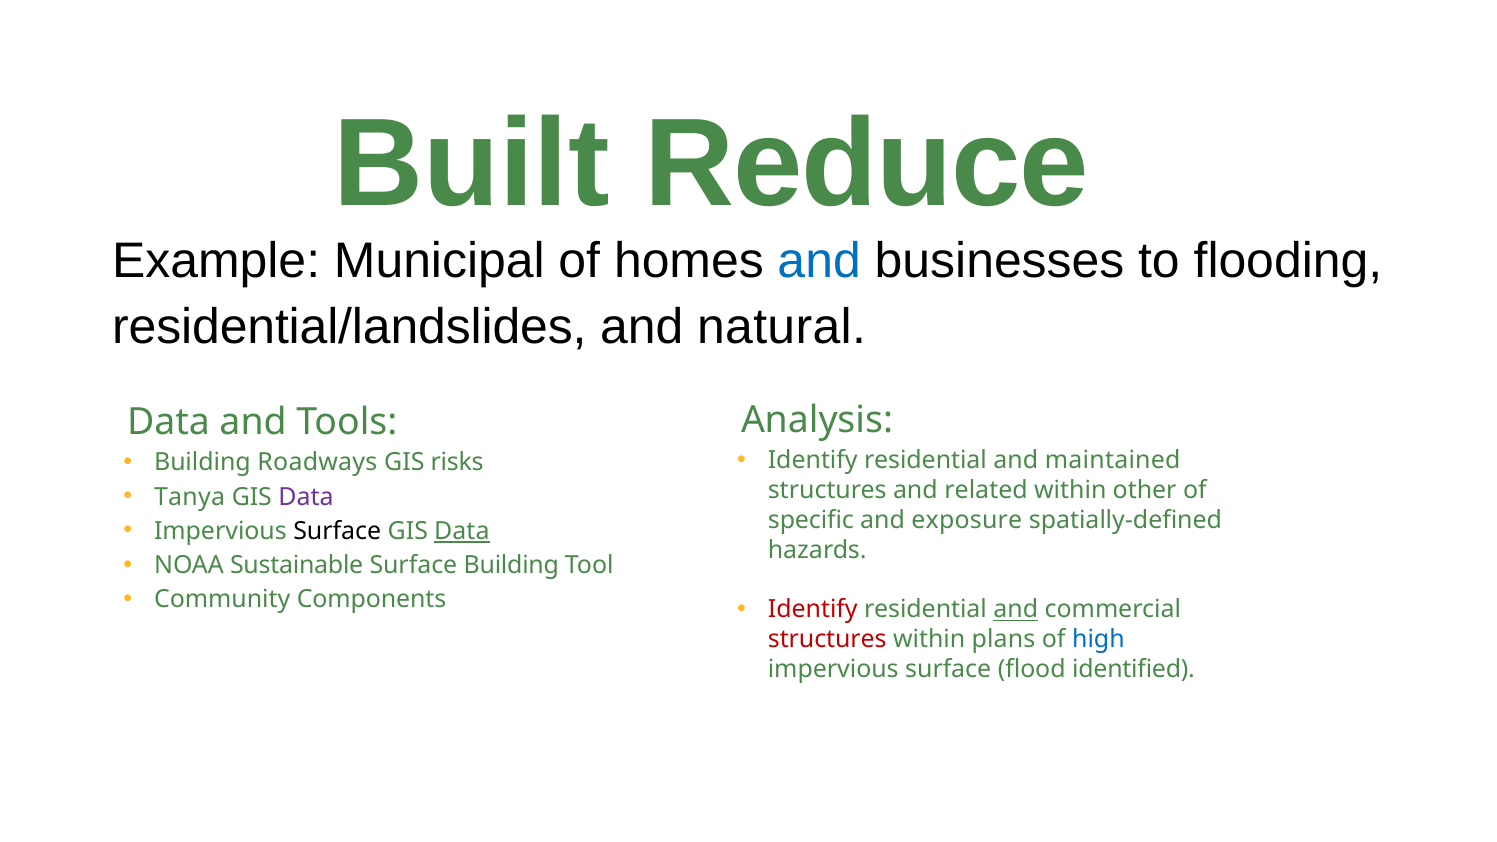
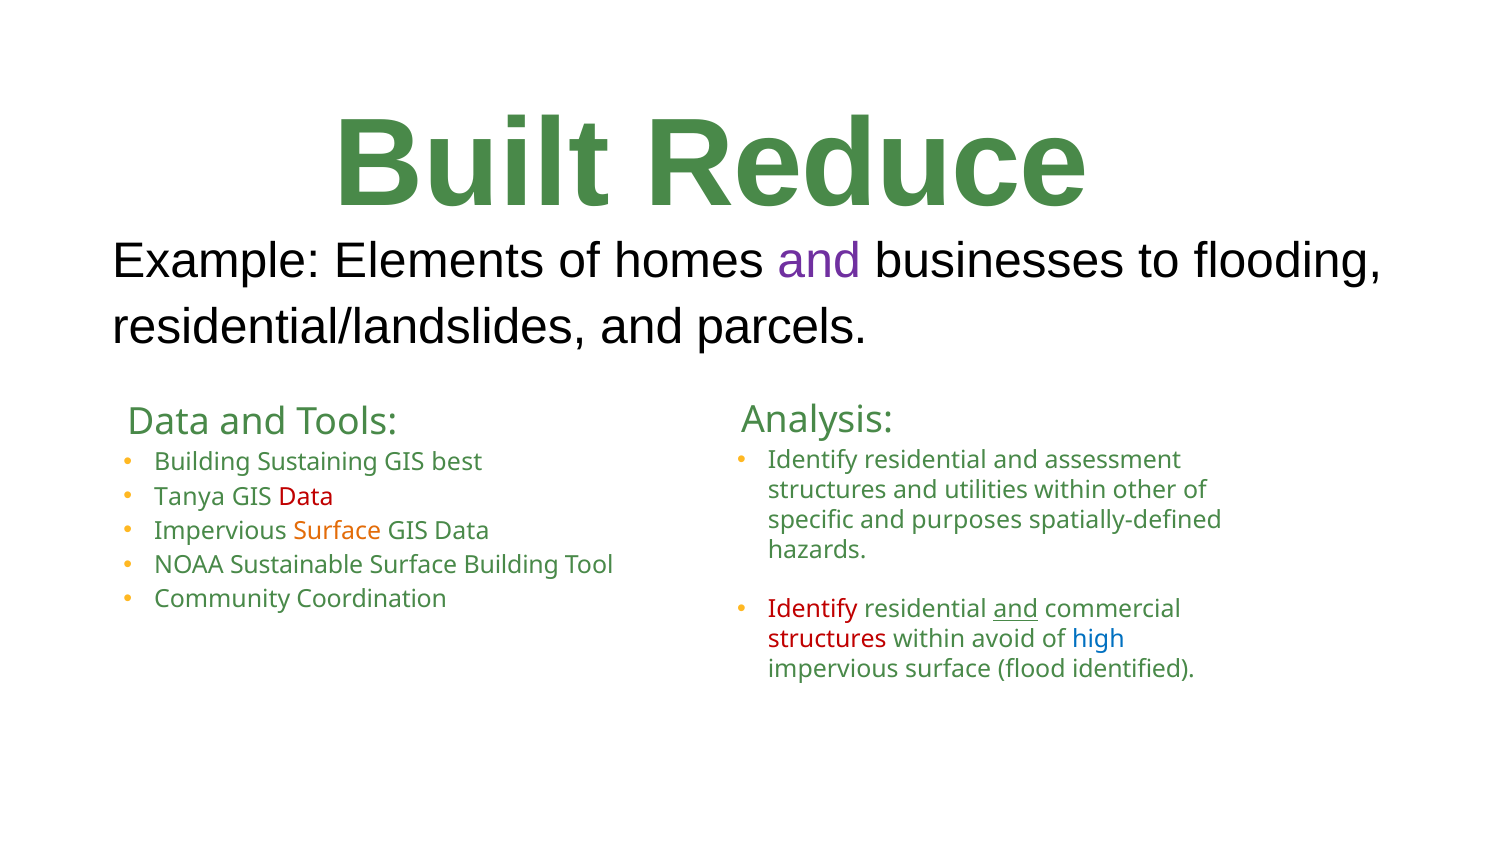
Municipal: Municipal -> Elements (439, 261)
and colour: blue -> purple (819, 261)
natural: natural -> parcels (782, 327)
maintained: maintained -> assessment (1113, 461)
Roadways: Roadways -> Sustaining (318, 463)
risks: risks -> best (457, 463)
related: related -> utilities (986, 491)
Data colour: purple -> red (306, 497)
exposure: exposure -> purposes (967, 521)
Surface colour: black -> orange (337, 531)
Data underline: present -> none (462, 531)
Components: Components -> Coordination (372, 599)
plans: plans -> avoid (1004, 640)
